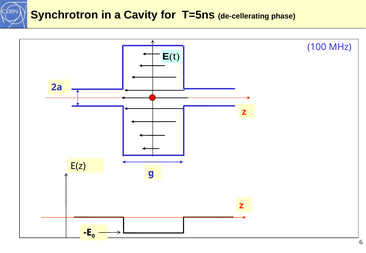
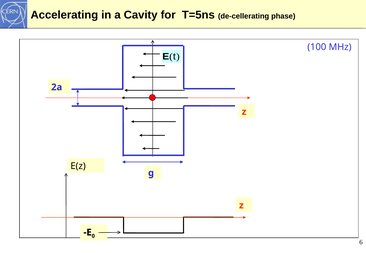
Synchrotron: Synchrotron -> Accelerating (64, 15)
